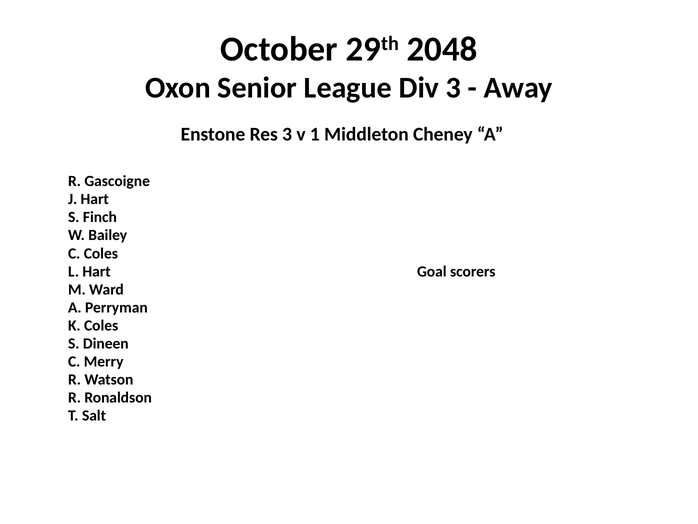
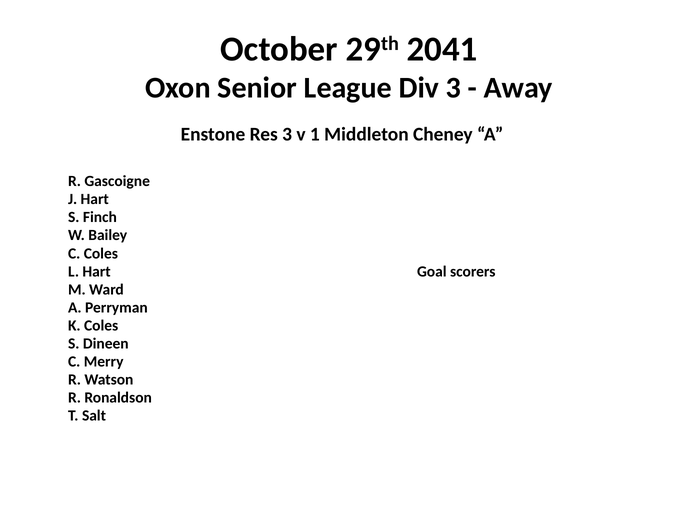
2048: 2048 -> 2041 (442, 49)
